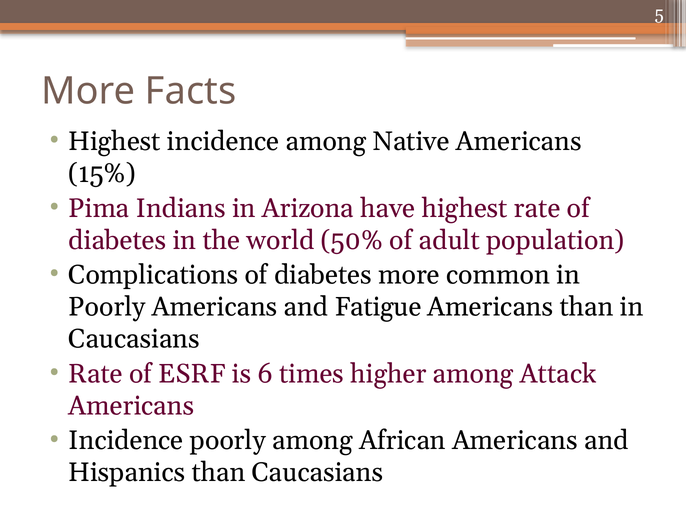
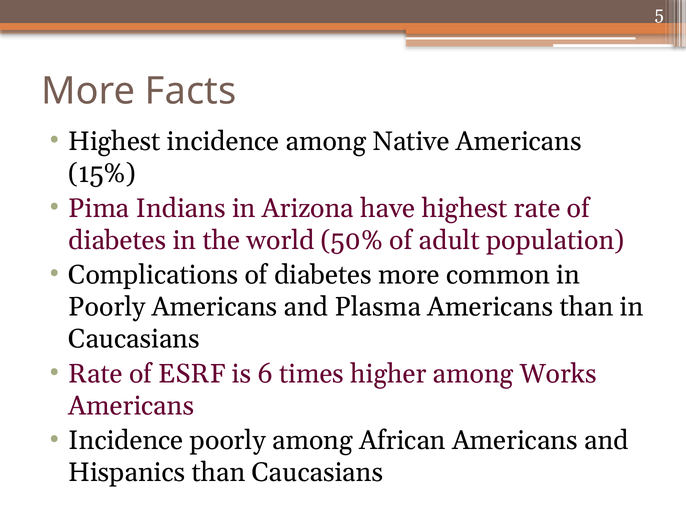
Fatigue: Fatigue -> Plasma (378, 307)
Attack: Attack -> Works (558, 373)
